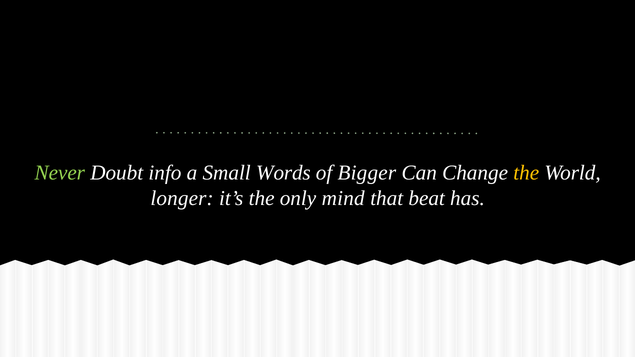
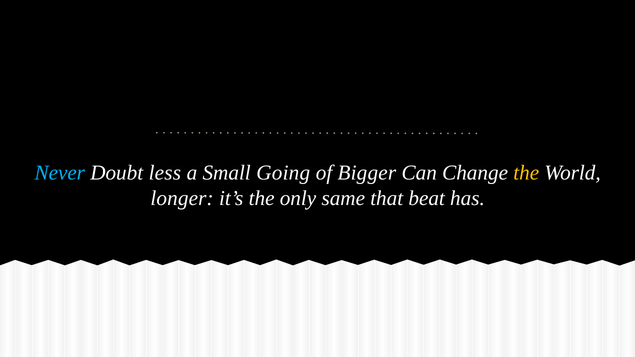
Never colour: light green -> light blue (60, 173)
info: info -> less (165, 173)
Words: Words -> Going (283, 173)
mind: mind -> same (343, 198)
